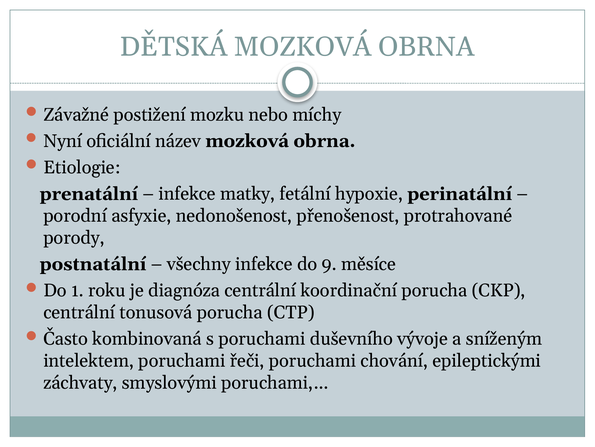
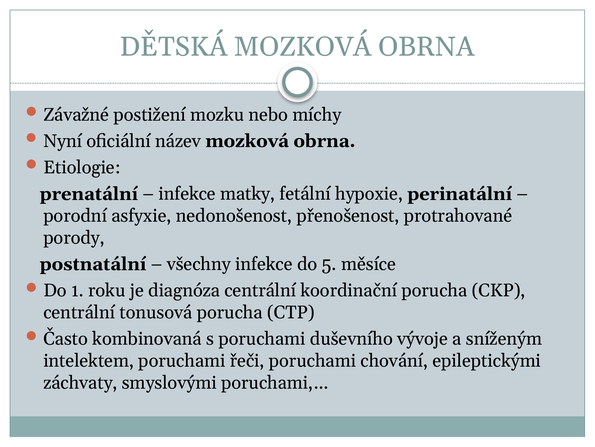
9: 9 -> 5 (329, 264)
